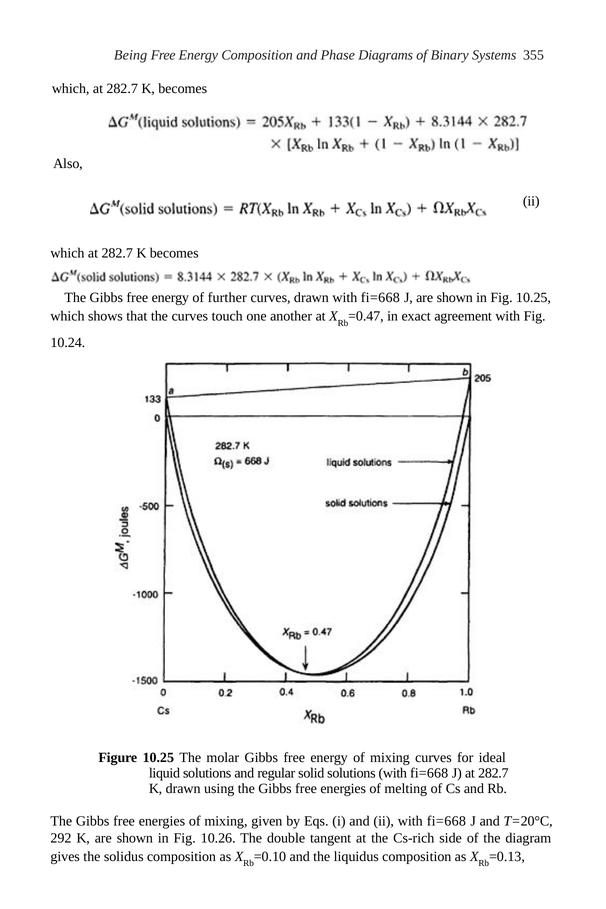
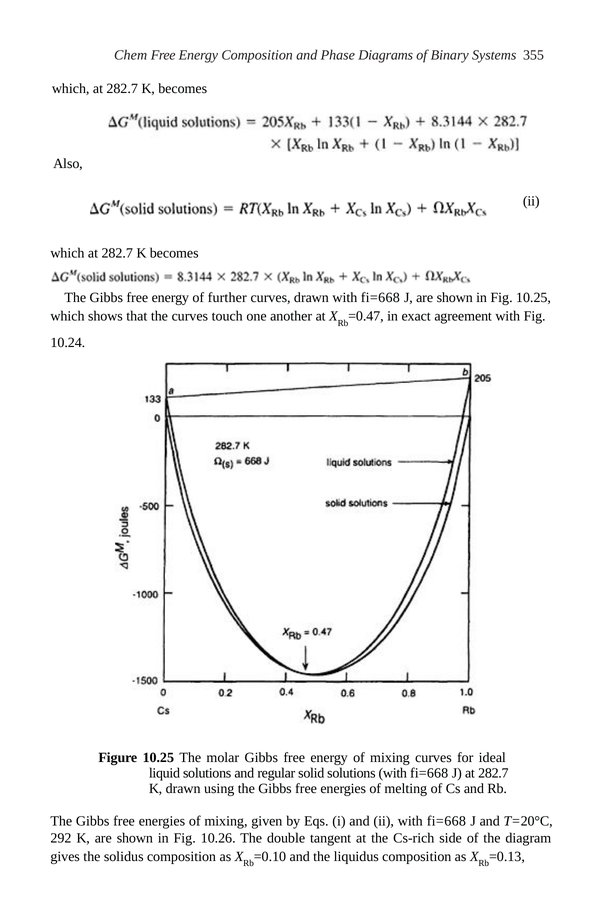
Being: Being -> Chem (131, 55)
